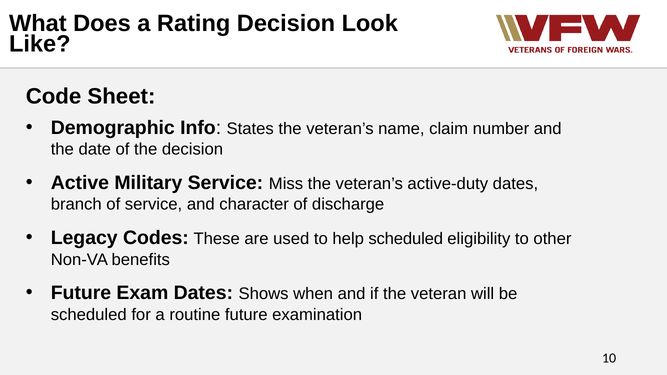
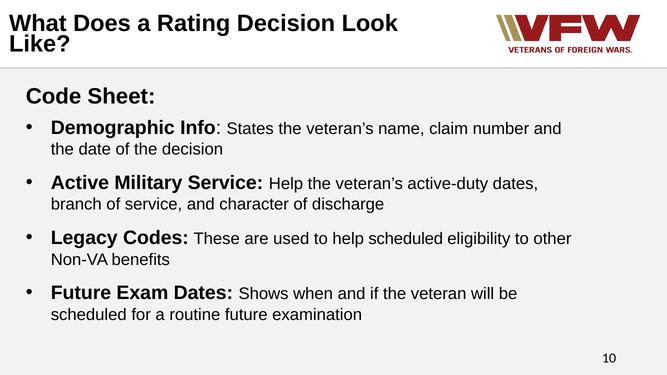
Service Miss: Miss -> Help (286, 184)
